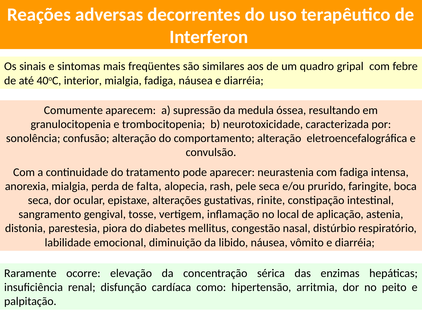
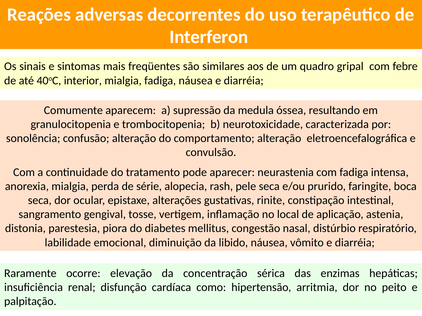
falta: falta -> série (149, 187)
